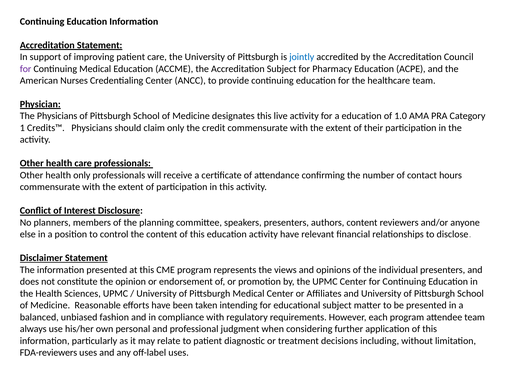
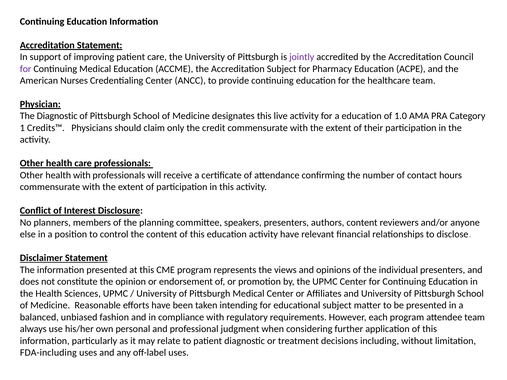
jointly colour: blue -> purple (302, 57)
The Physicians: Physicians -> Diagnostic (57, 116)
health only: only -> with (82, 175)
FDA-reviewers: FDA-reviewers -> FDA-including (48, 353)
